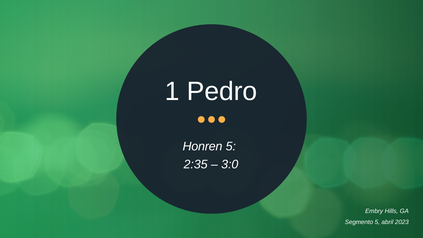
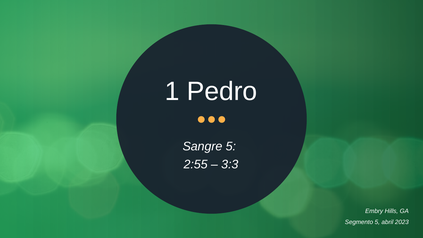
Honren: Honren -> Sangre (202, 147)
2:35: 2:35 -> 2:55 (196, 164)
3:0: 3:0 -> 3:3 (230, 164)
